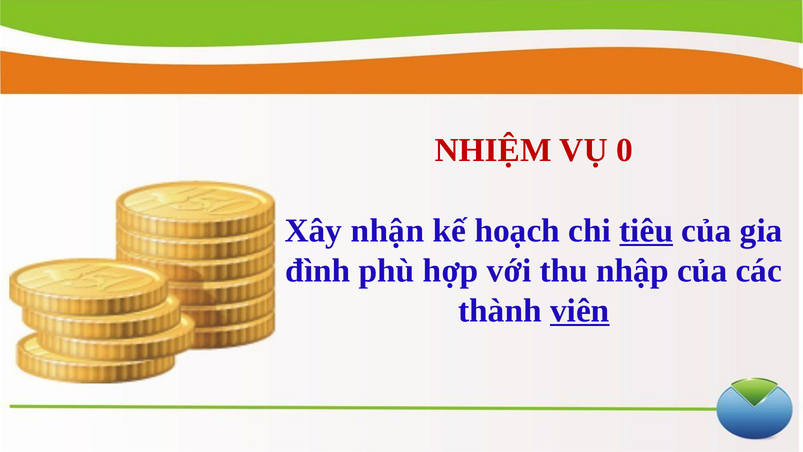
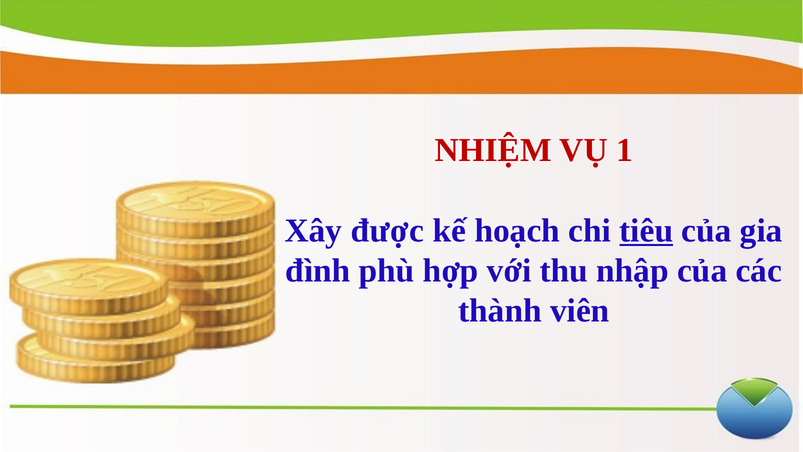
0: 0 -> 1 (624, 150)
nhận: nhận -> được (387, 230)
viên underline: present -> none (580, 311)
